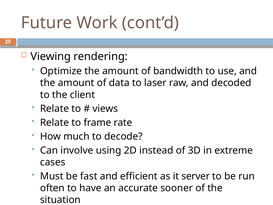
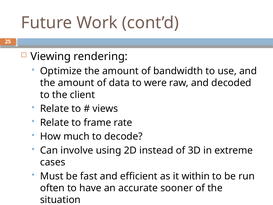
laser: laser -> were (155, 83)
server: server -> within (196, 176)
